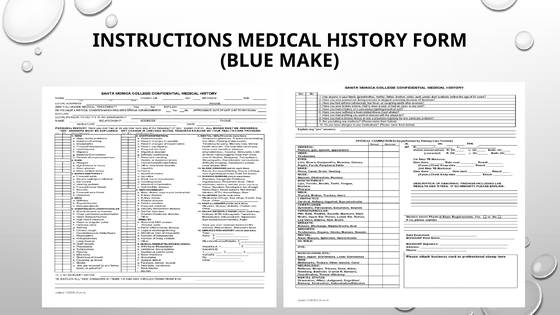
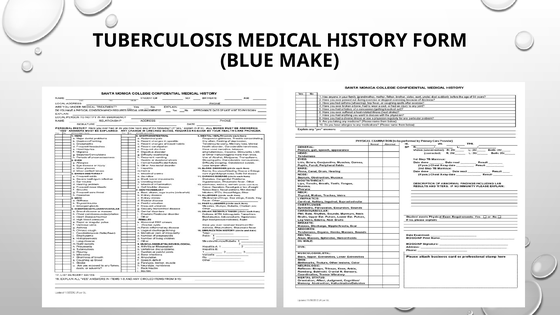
INSTRUCTIONS: INSTRUCTIONS -> TUBERCULOSIS (162, 40)
